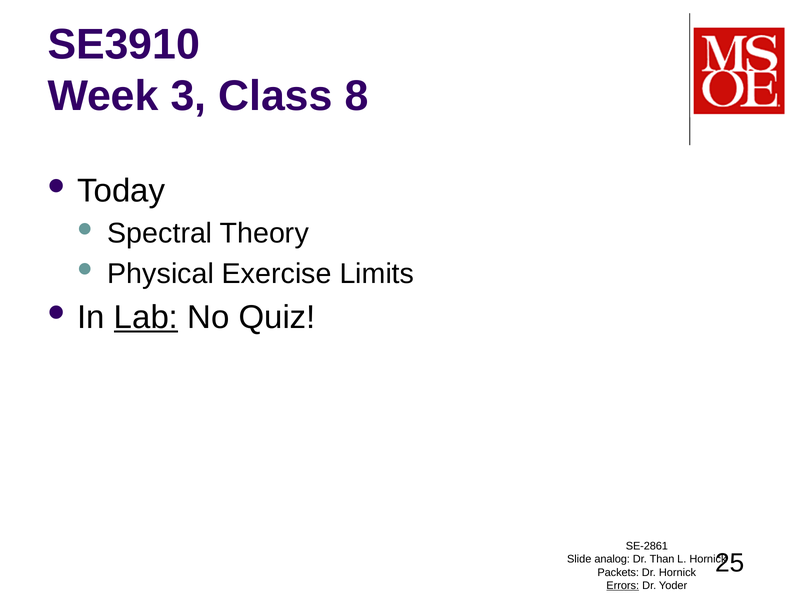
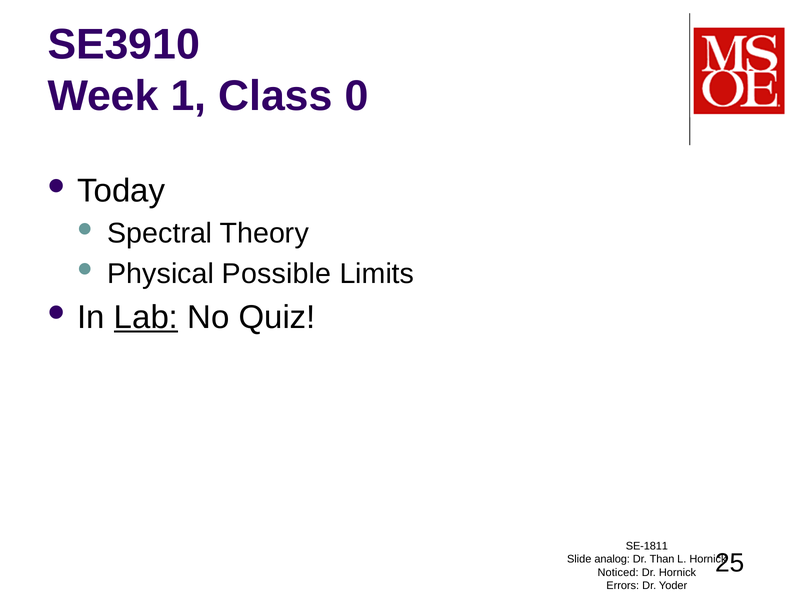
3: 3 -> 1 (188, 96)
8: 8 -> 0 (356, 96)
Exercise: Exercise -> Possible (277, 274)
SE-2861: SE-2861 -> SE-1811 (647, 546)
Packets: Packets -> Noticed (618, 572)
Errors underline: present -> none (623, 586)
